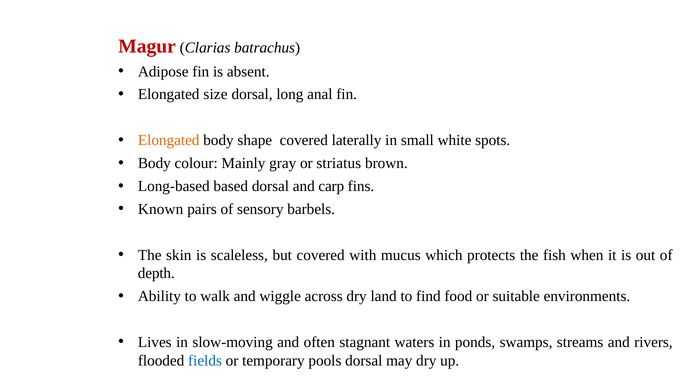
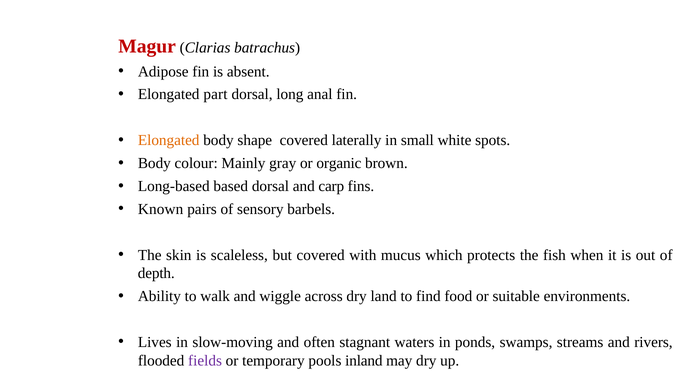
size: size -> part (215, 94)
striatus: striatus -> organic (339, 163)
fields colour: blue -> purple (205, 360)
pools dorsal: dorsal -> inland (364, 360)
